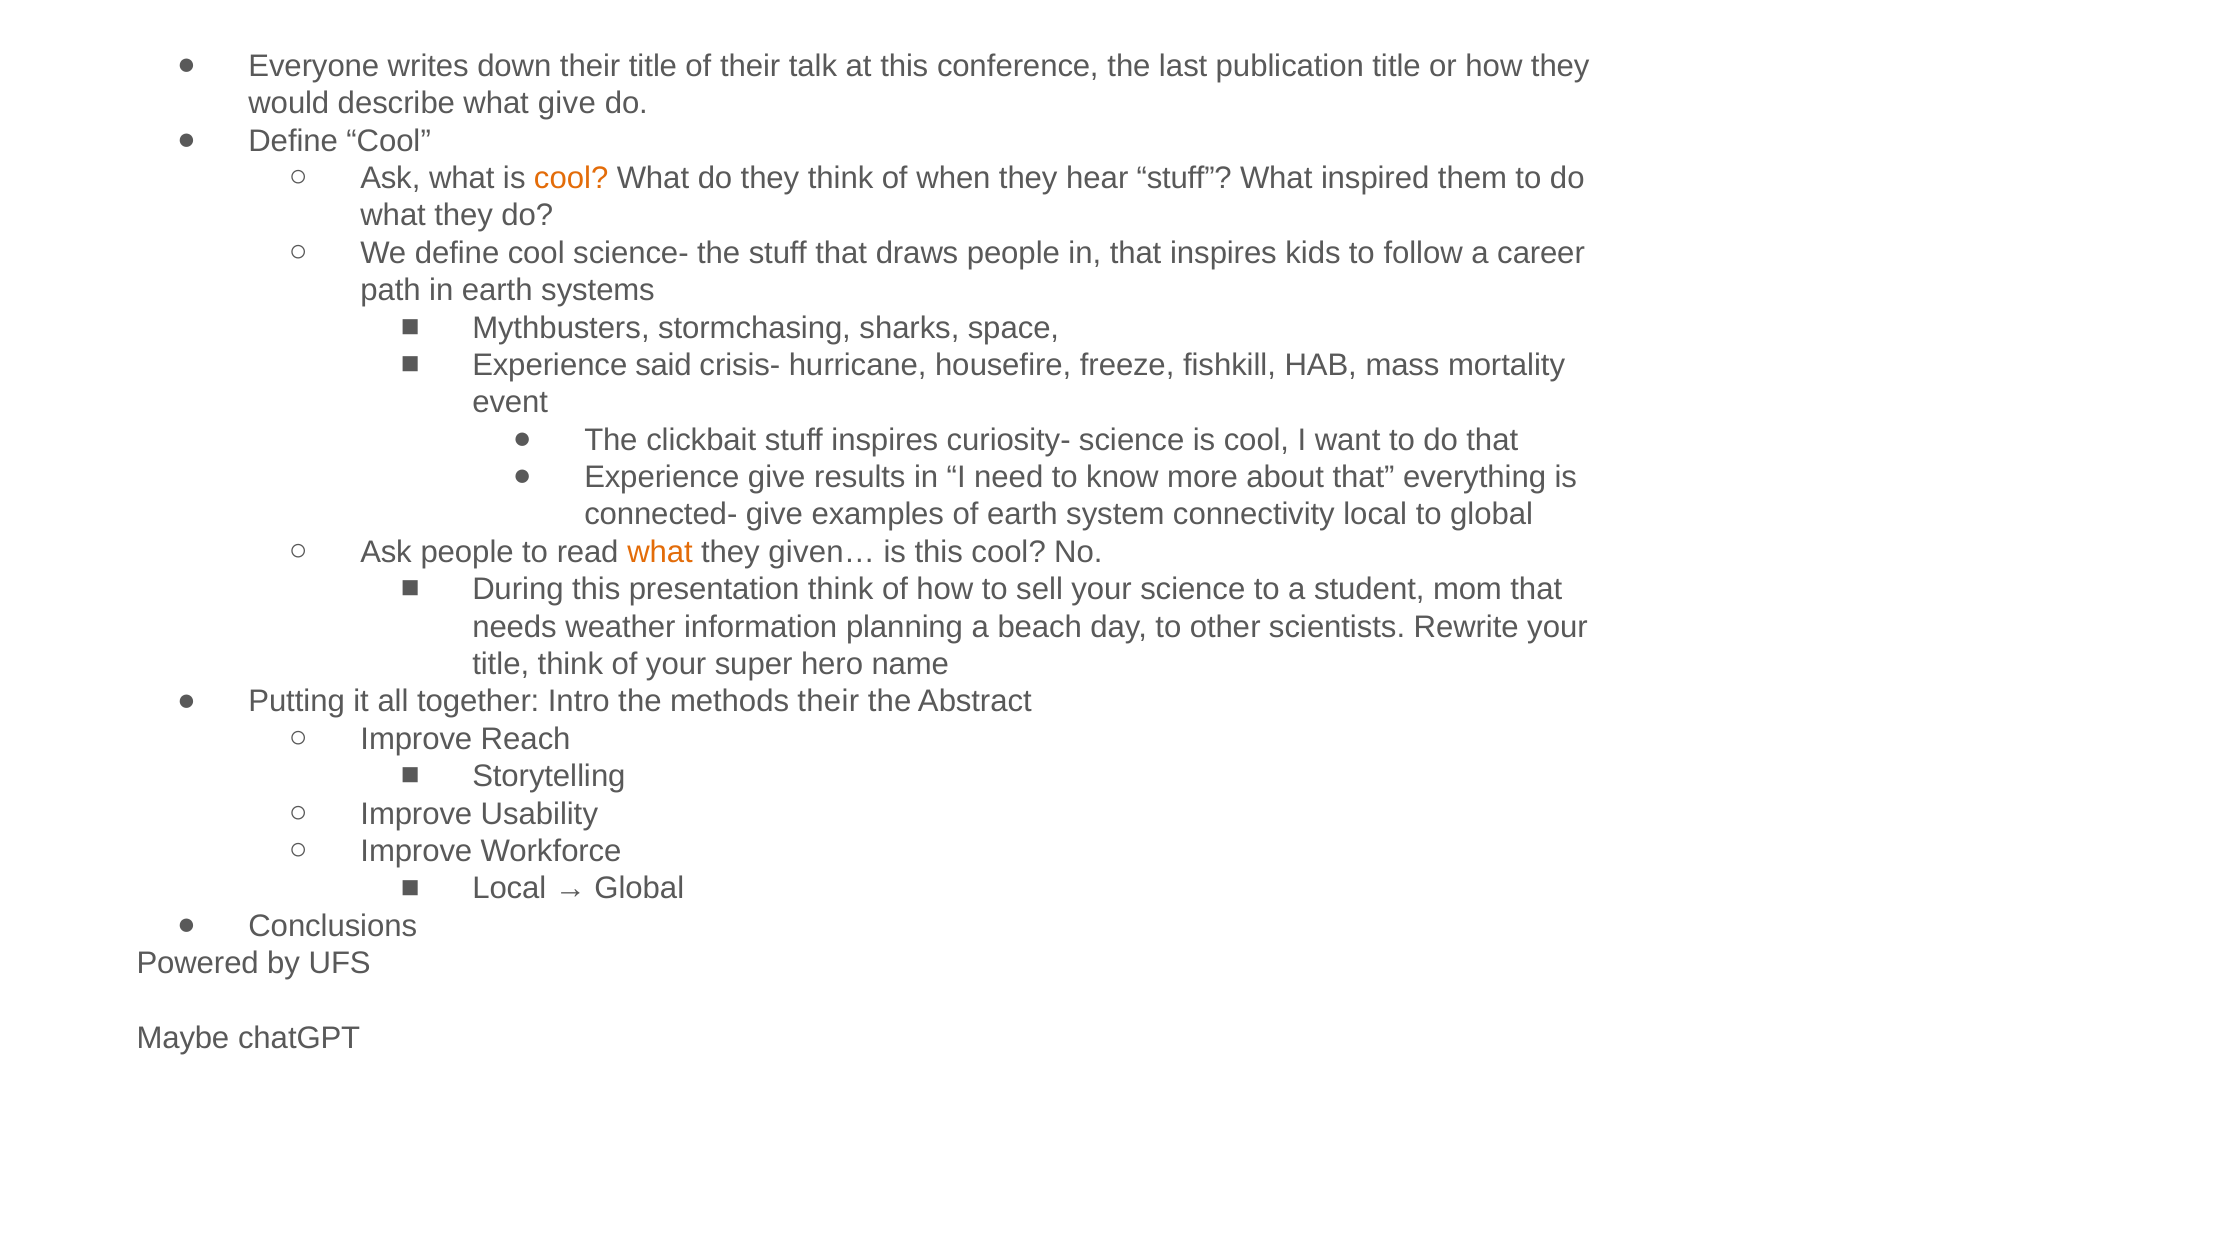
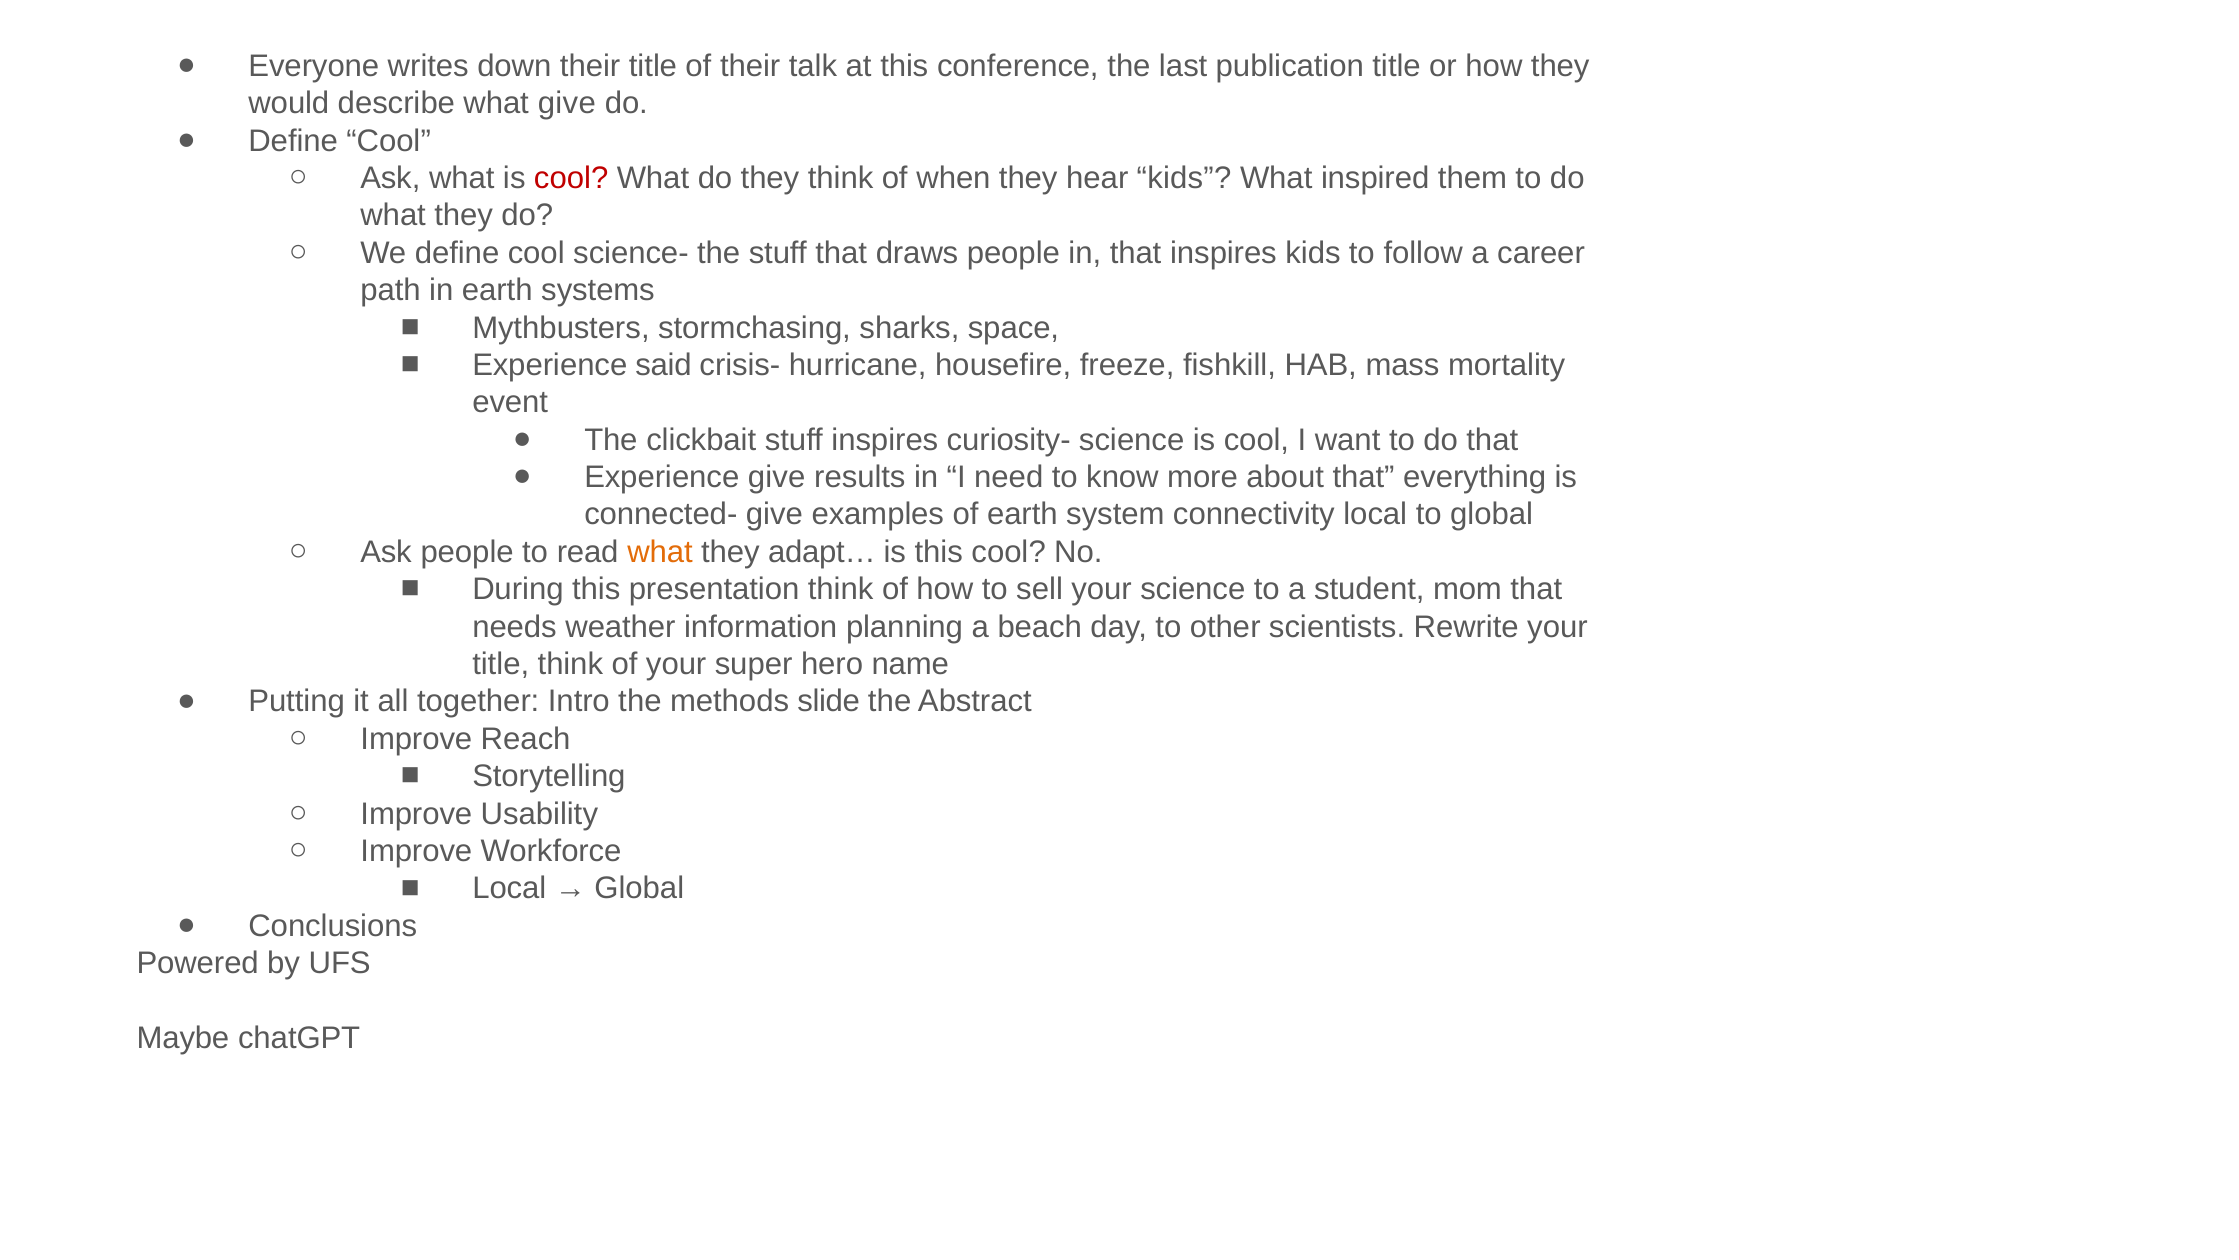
cool colour: orange -> red (571, 178)
hear stuff: stuff -> kids (1184, 178)
given…: given… -> adapt… (822, 552)
methods their: their -> slide (829, 701)
